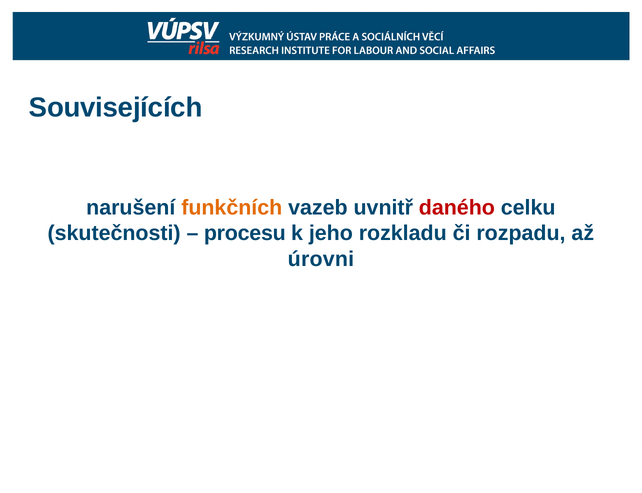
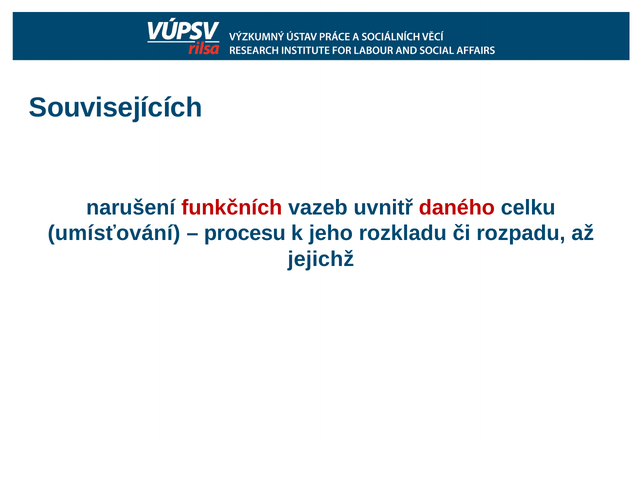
funkčních colour: orange -> red (232, 208)
skutečnosti: skutečnosti -> umísťování (114, 233)
úrovni: úrovni -> jejichž (321, 259)
